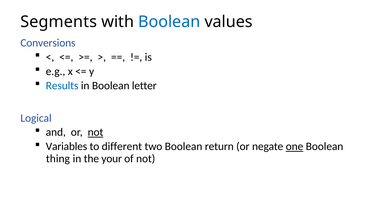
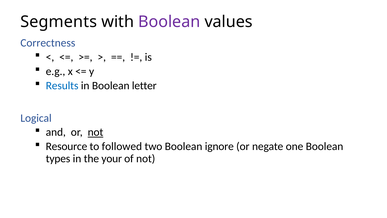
Boolean colour: blue -> purple (169, 22)
Conversions: Conversions -> Correctness (48, 43)
Variables: Variables -> Resource (66, 146)
different: different -> followed (122, 146)
return: return -> ignore (219, 146)
one underline: present -> none (295, 146)
thing: thing -> types (58, 158)
